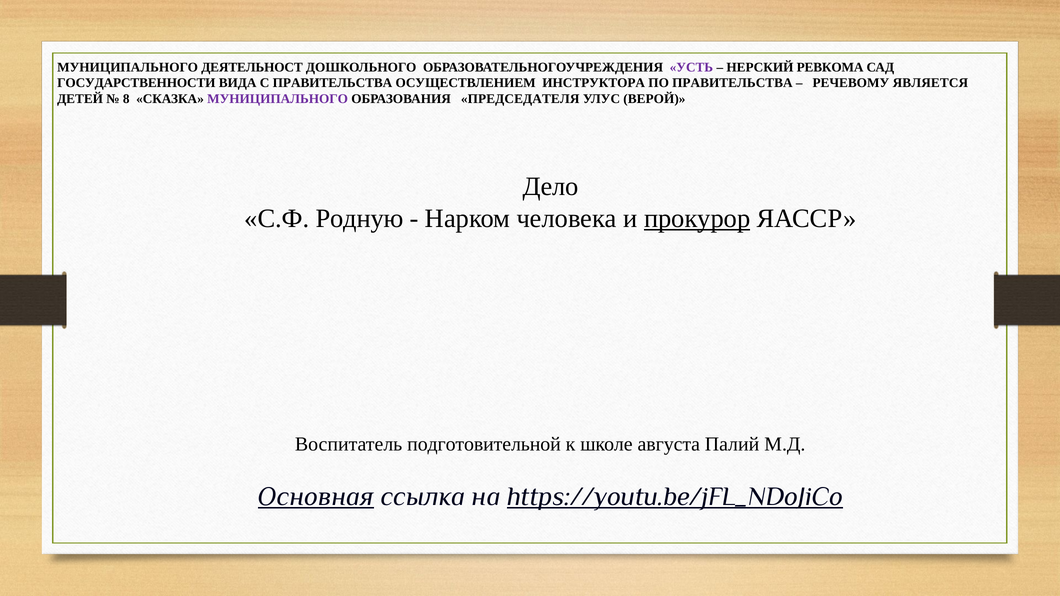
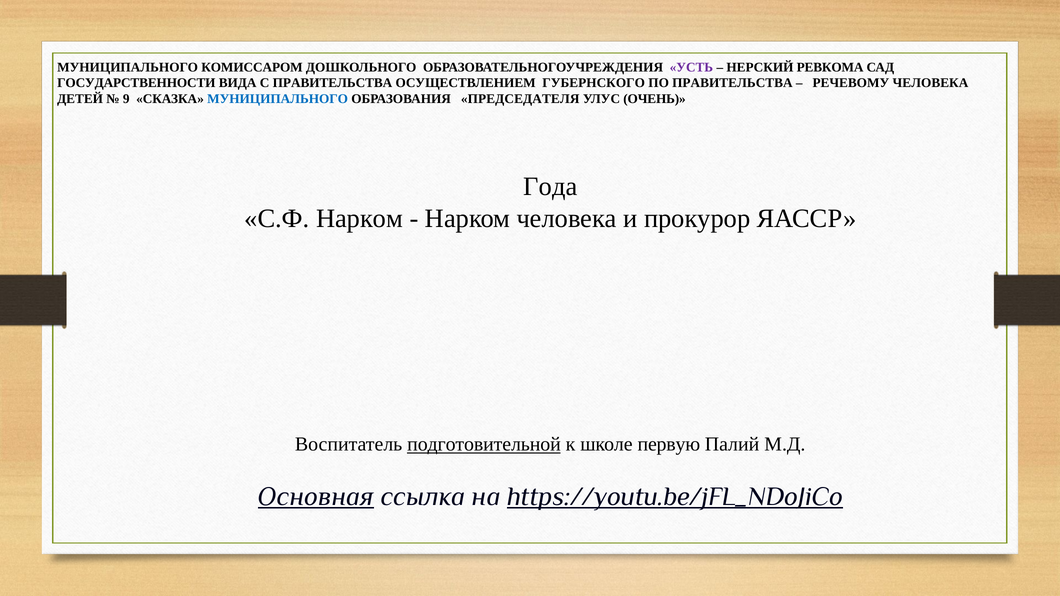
ДЕЯТЕЛЬНОСТ: ДЕЯТЕЛЬНОСТ -> КОМИССАРОМ (252, 67)
ИНСТРУКТОРА: ИНСТРУКТОРА -> ГУБЕРНСКОГО (594, 83)
РЕЧЕВОМУ ЯВЛЯЕТСЯ: ЯВЛЯЕТСЯ -> ЧЕЛОВЕКА (930, 83)
8: 8 -> 9 (126, 99)
МУНИЦИПАЛЬНОГО colour: purple -> blue (278, 99)
ВЕРОЙ: ВЕРОЙ -> ОЧЕНЬ (655, 99)
Дело: Дело -> Года (550, 187)
С.Ф Родную: Родную -> Нарком (360, 218)
прокурор underline: present -> none (697, 218)
подготовительной underline: none -> present (484, 445)
августа: августа -> первую (669, 445)
